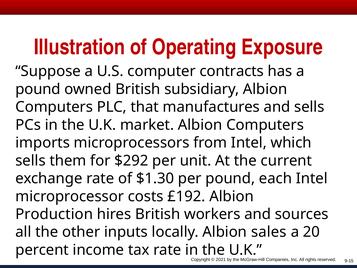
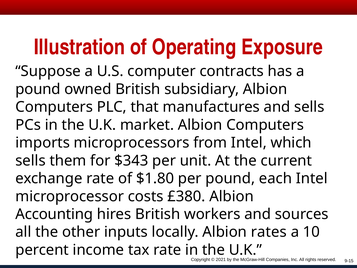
$292: $292 -> $343 (131, 160)
$1.30: $1.30 -> $1.80 (155, 178)
£192: £192 -> £380 (186, 196)
Production: Production -> Accounting (54, 214)
sales: sales -> rates (269, 232)
20: 20 -> 10 (311, 232)
